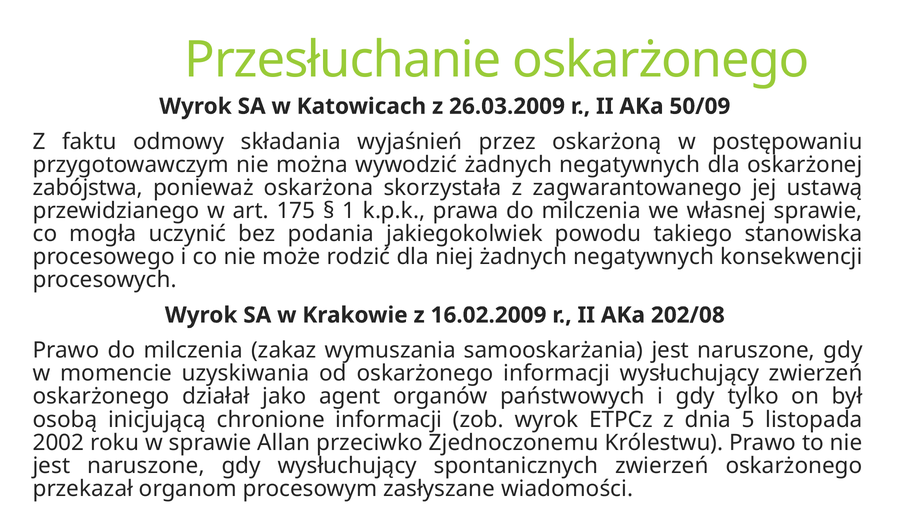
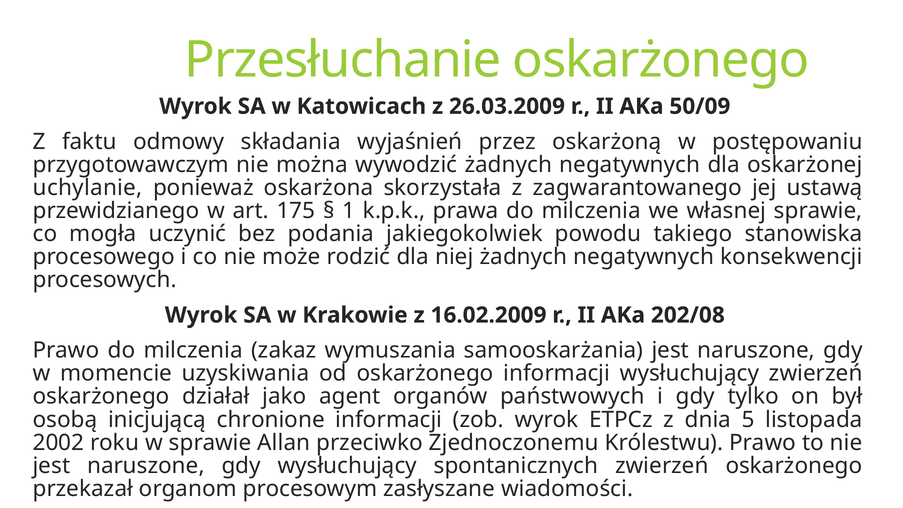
zabójstwa: zabójstwa -> uchylanie (88, 188)
